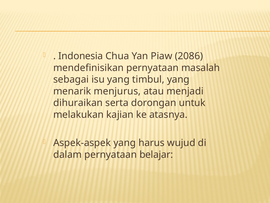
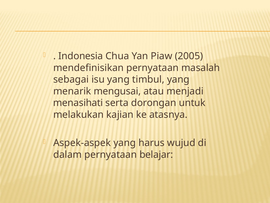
2086: 2086 -> 2005 (189, 56)
menjurus: menjurus -> mengusai (117, 91)
dihuraikan: dihuraikan -> menasihati (78, 103)
